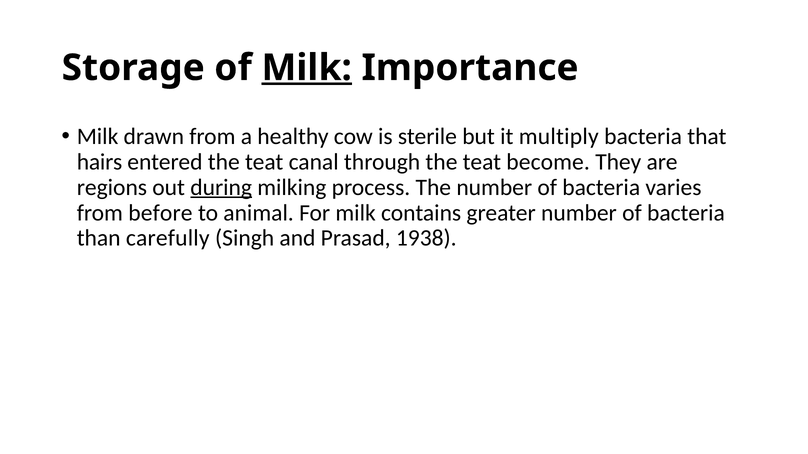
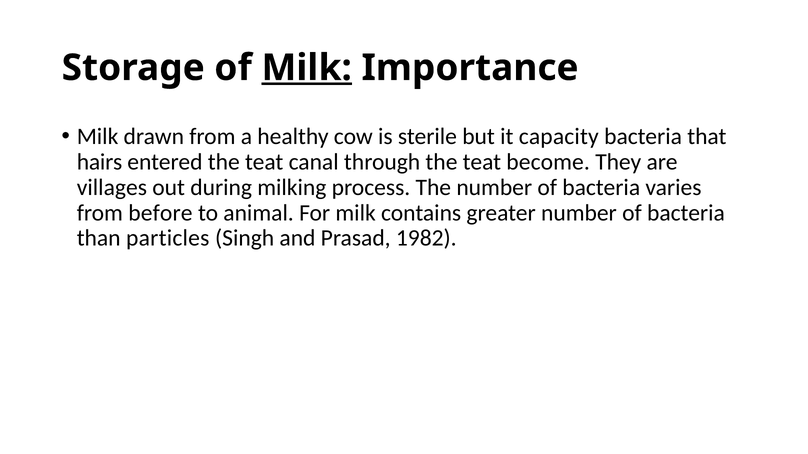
multiply: multiply -> capacity (559, 137)
regions: regions -> villages (112, 188)
during underline: present -> none (221, 188)
carefully: carefully -> particles (168, 238)
1938: 1938 -> 1982 (426, 238)
